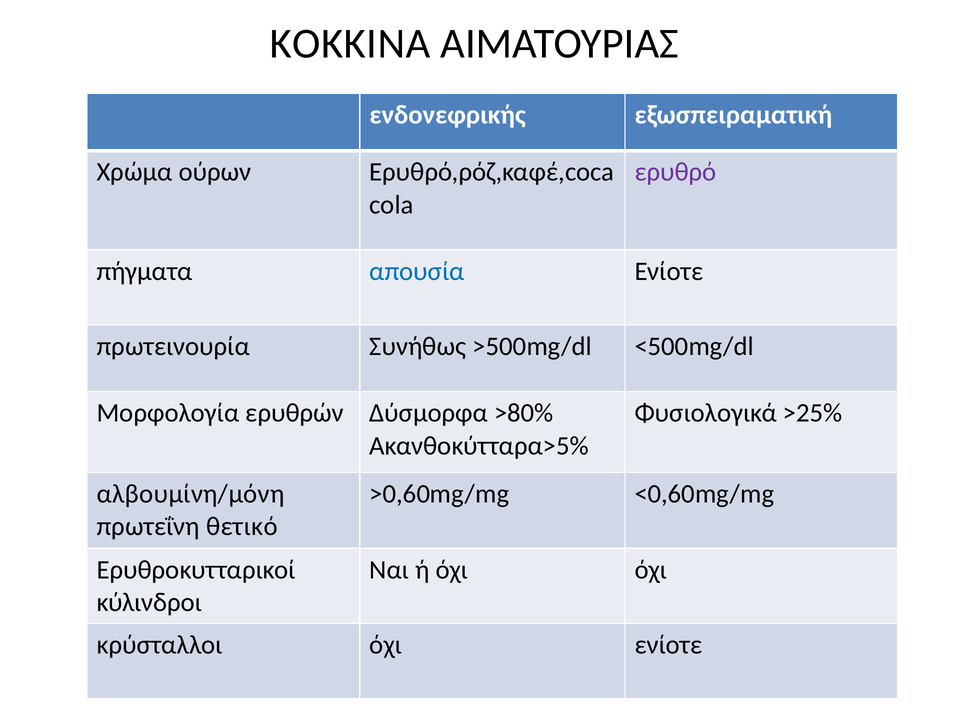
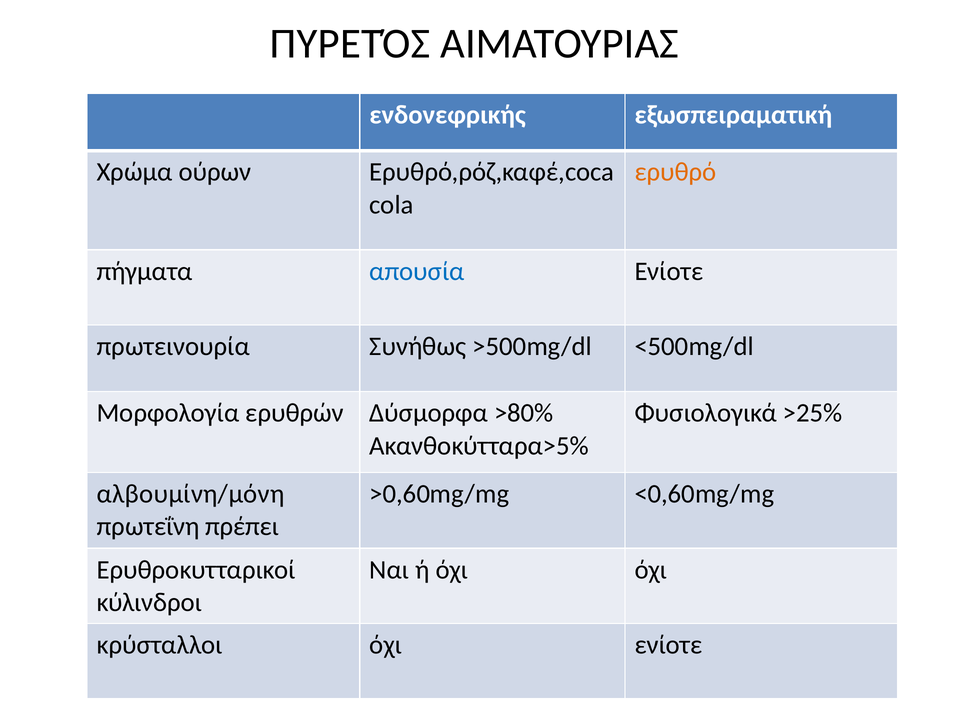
ΚΟΚΚΙΝΑ: ΚΟΚΚΙΝΑ -> ΠΥΡΕΤΌΣ (350, 44)
ερυθρό colour: purple -> orange (676, 172)
θετικό: θετικό -> πρέπει (242, 526)
